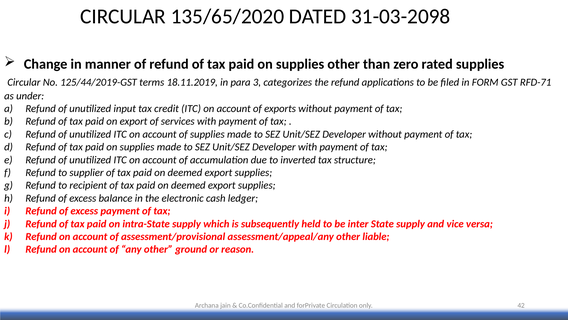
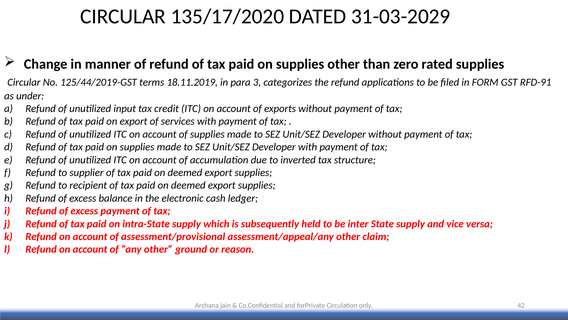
135/65/2020: 135/65/2020 -> 135/17/2020 (227, 16)
31-03-2098: 31-03-2098 -> 31-03-2029 (401, 16)
RFD-71: RFD-71 -> RFD-91 (536, 82)
liable: liable -> claim (376, 236)
